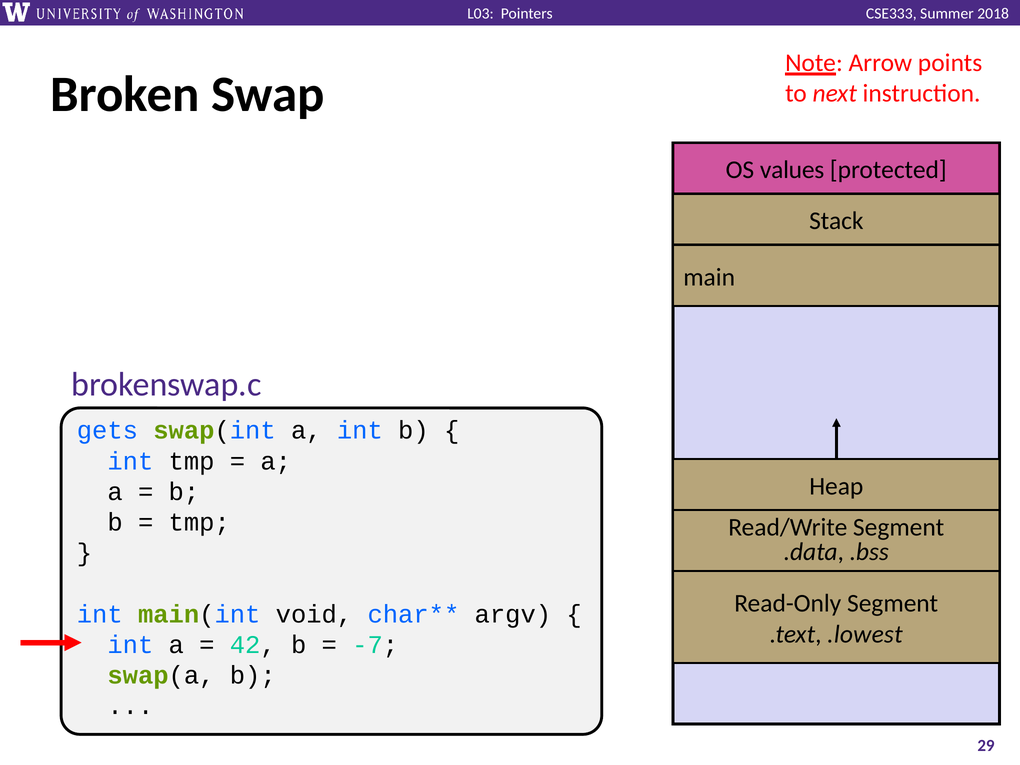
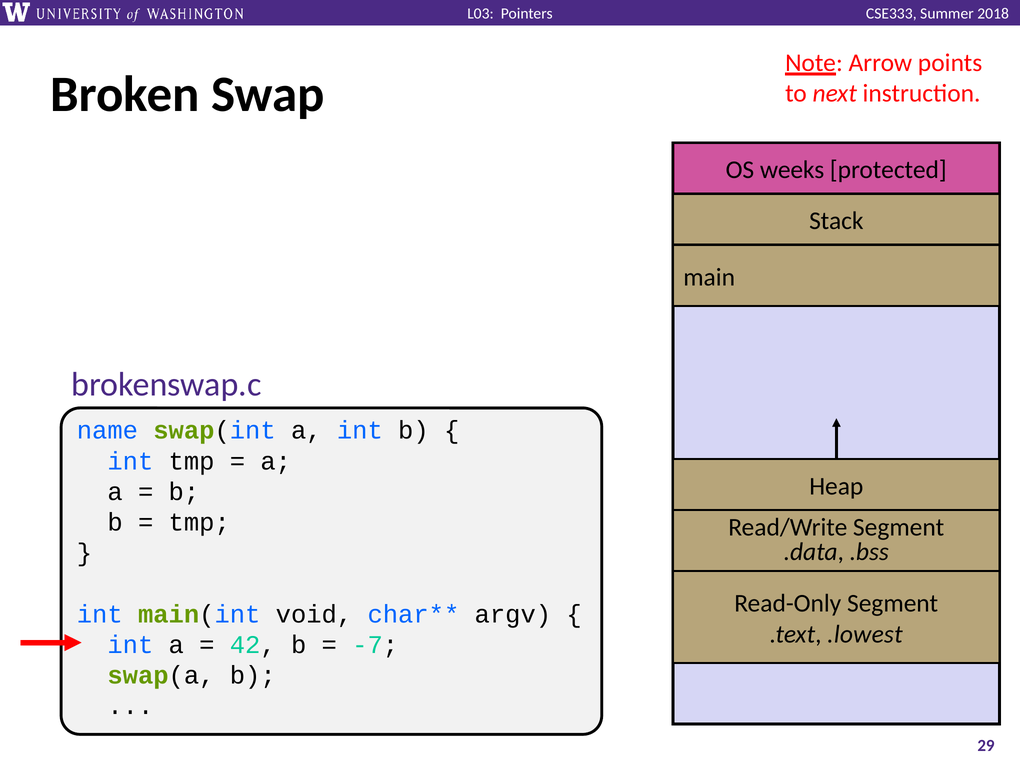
values: values -> weeks (792, 170)
gets: gets -> name (107, 431)
